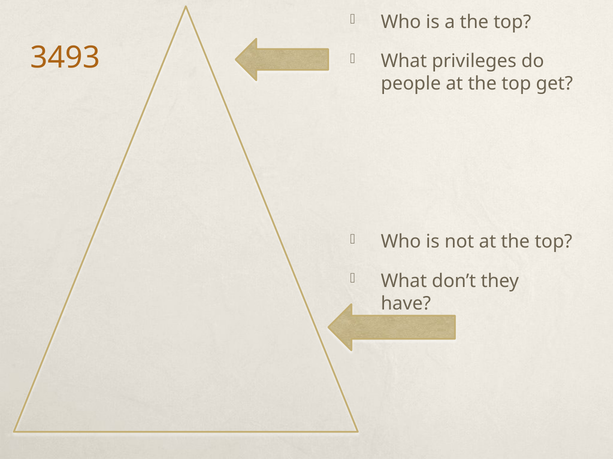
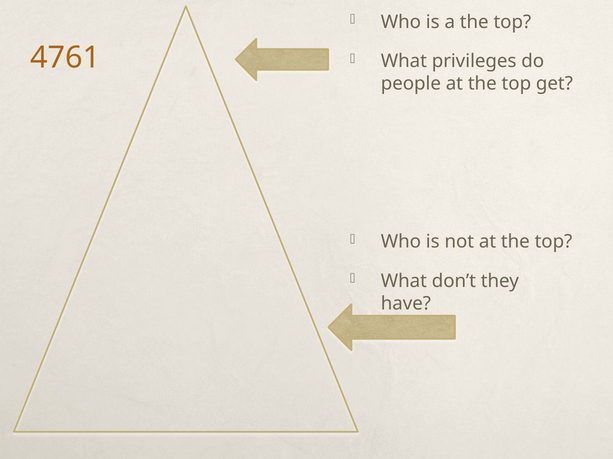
3493: 3493 -> 4761 (65, 58)
